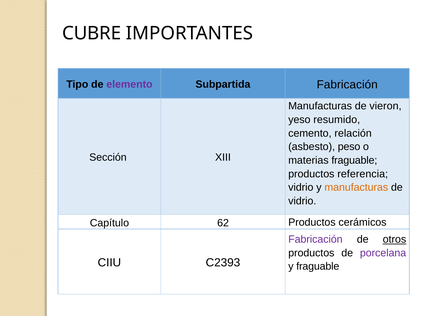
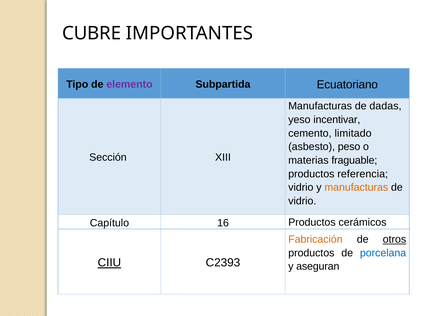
Subpartida Fabricación: Fabricación -> Ecuatoriano (347, 84)
vieron: vieron -> dadas (385, 106)
resumido: resumido -> incentivar (337, 120)
relación: relación -> limitado (353, 133)
62: 62 -> 16 (223, 223)
Fabricación colour: purple -> orange (315, 239)
porcelana colour: purple -> blue (383, 253)
CIIU underline: none -> present (109, 263)
y fraguable: fraguable -> aseguran (318, 266)
